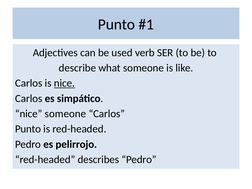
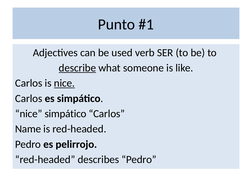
describe underline: none -> present (77, 68)
nice someone: someone -> simpático (66, 114)
Punto: Punto -> Name (28, 129)
